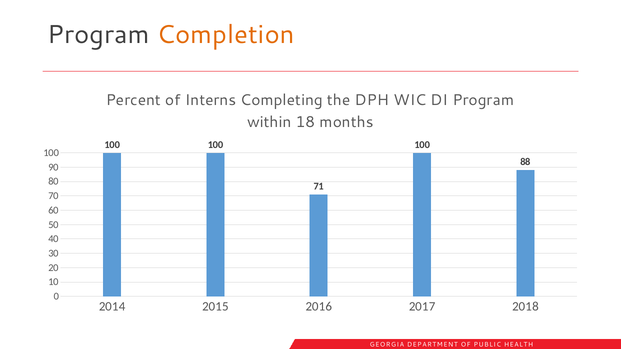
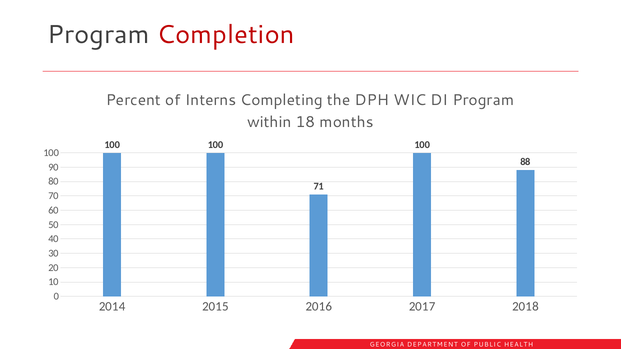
Completion colour: orange -> red (226, 35)
